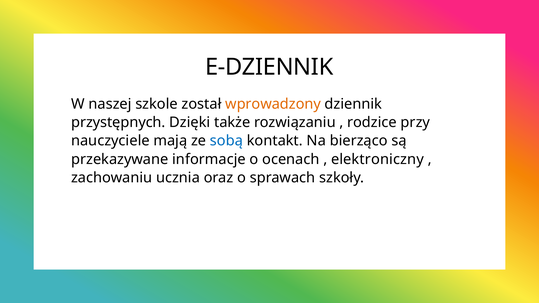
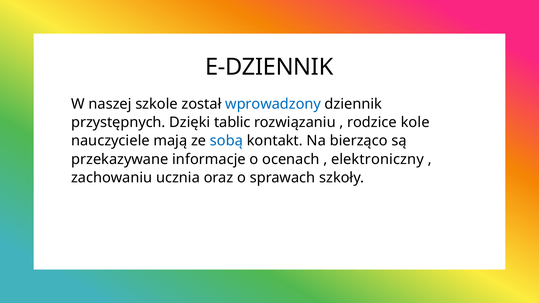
wprowadzony colour: orange -> blue (273, 104)
także: także -> tablic (232, 122)
przy: przy -> kole (415, 122)
